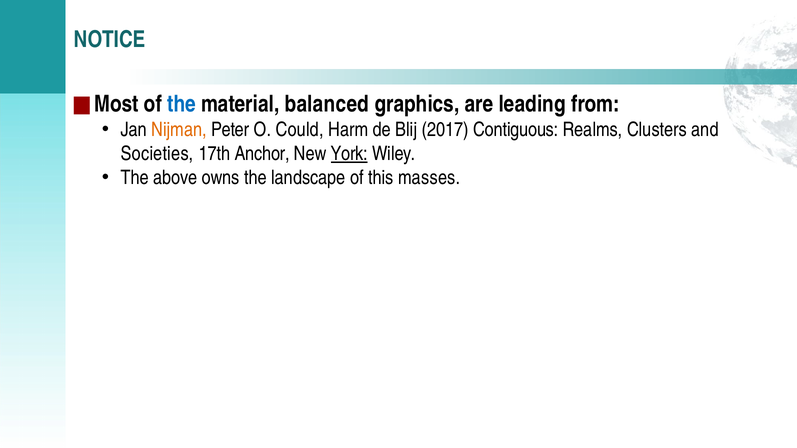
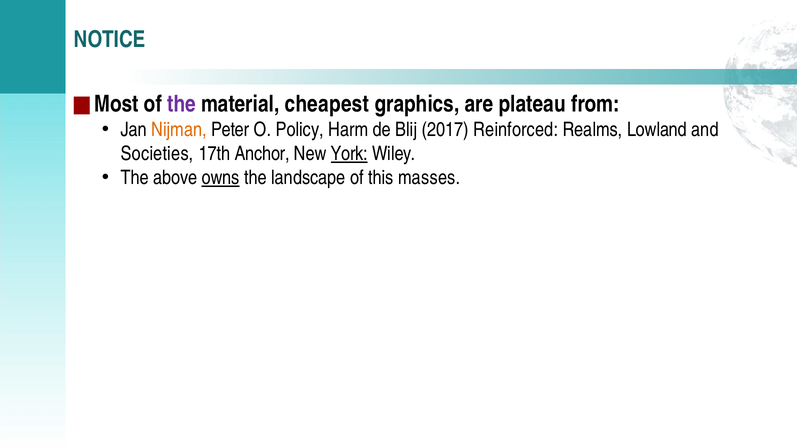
the colour: blue -> purple (182, 104)
balanced: balanced -> cheapest (327, 104)
leading: leading -> plateau (532, 104)
Could: Could -> Policy (300, 130)
Contiguous: Contiguous -> Reinforced (516, 130)
Clusters: Clusters -> Lowland (657, 130)
owns underline: none -> present (221, 178)
